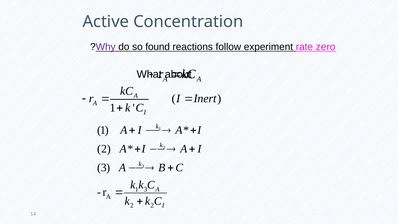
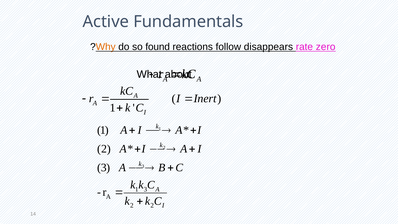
Concentration: Concentration -> Fundamentals (188, 22)
Why colour: purple -> orange (106, 47)
experiment: experiment -> disappears (268, 47)
